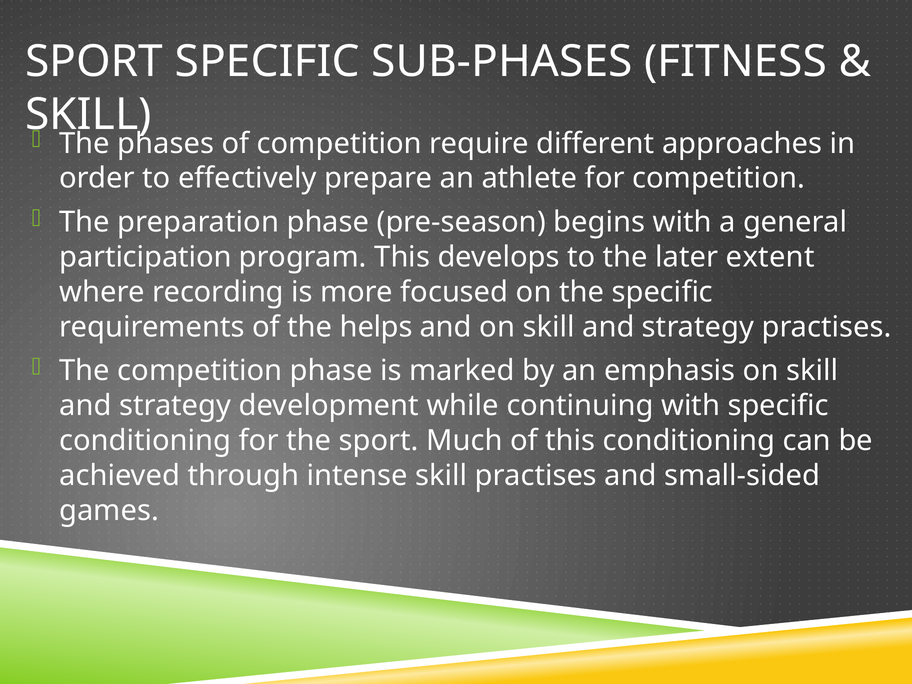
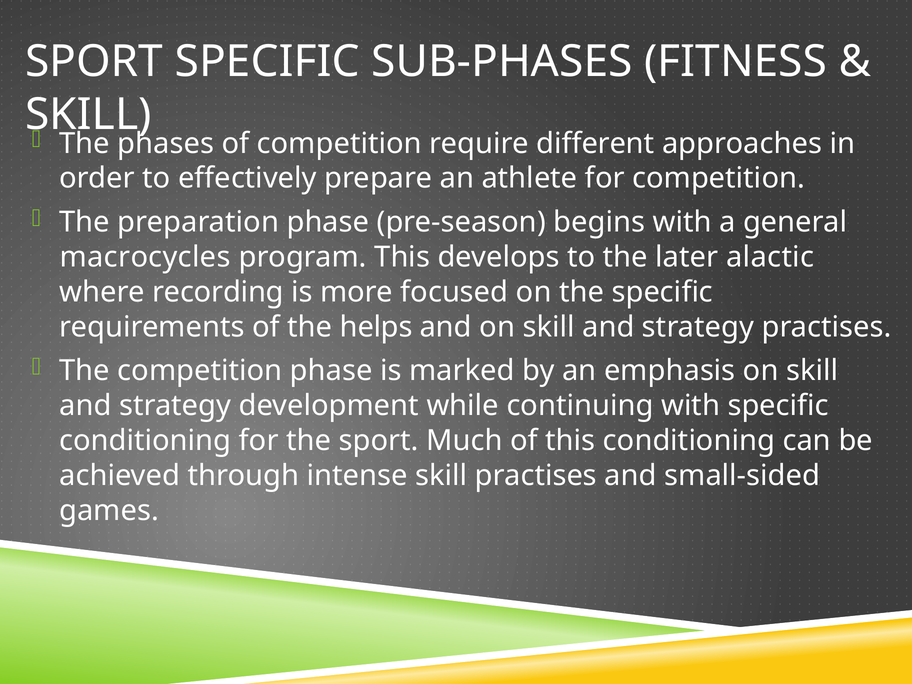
participation: participation -> macrocycles (145, 257)
extent: extent -> alactic (770, 257)
